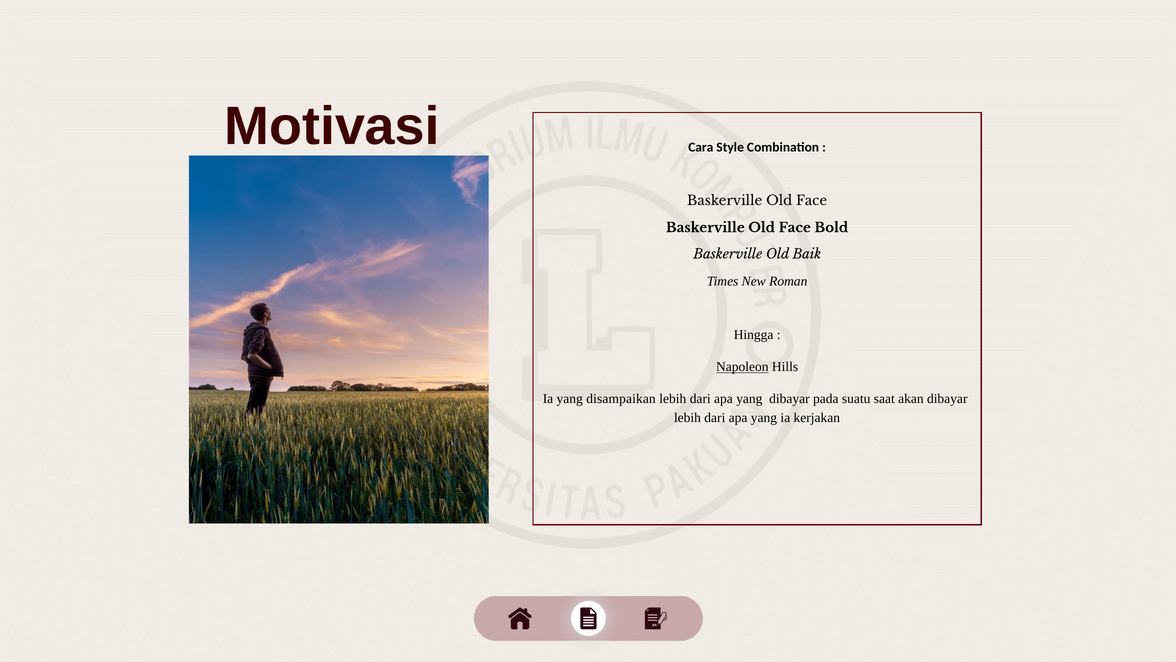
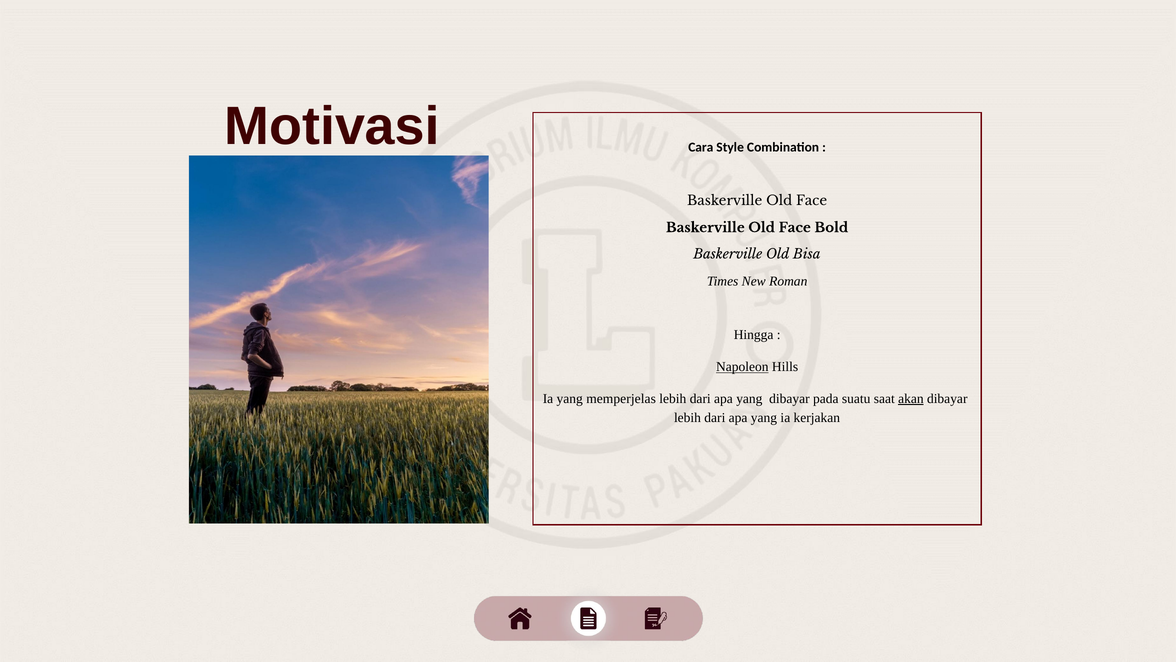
Baik: Baik -> Bisa (807, 254)
disampaikan: disampaikan -> memperjelas (621, 398)
akan underline: none -> present (911, 398)
